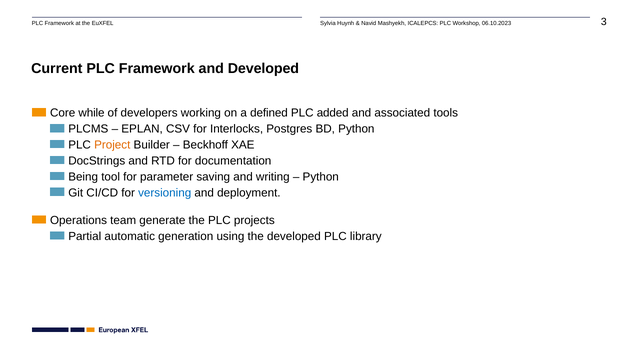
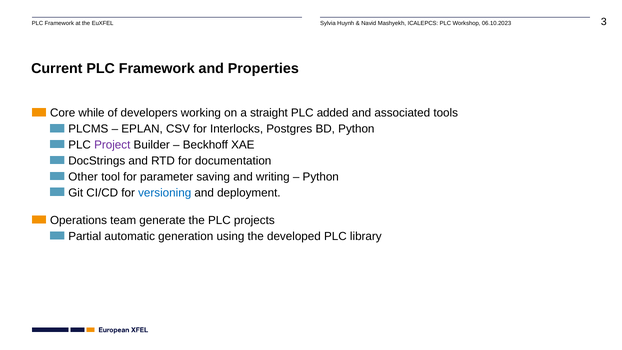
and Developed: Developed -> Properties (263, 69)
defined: defined -> straight (269, 113)
Project colour: orange -> purple (112, 145)
Being: Being -> Other (83, 177)
